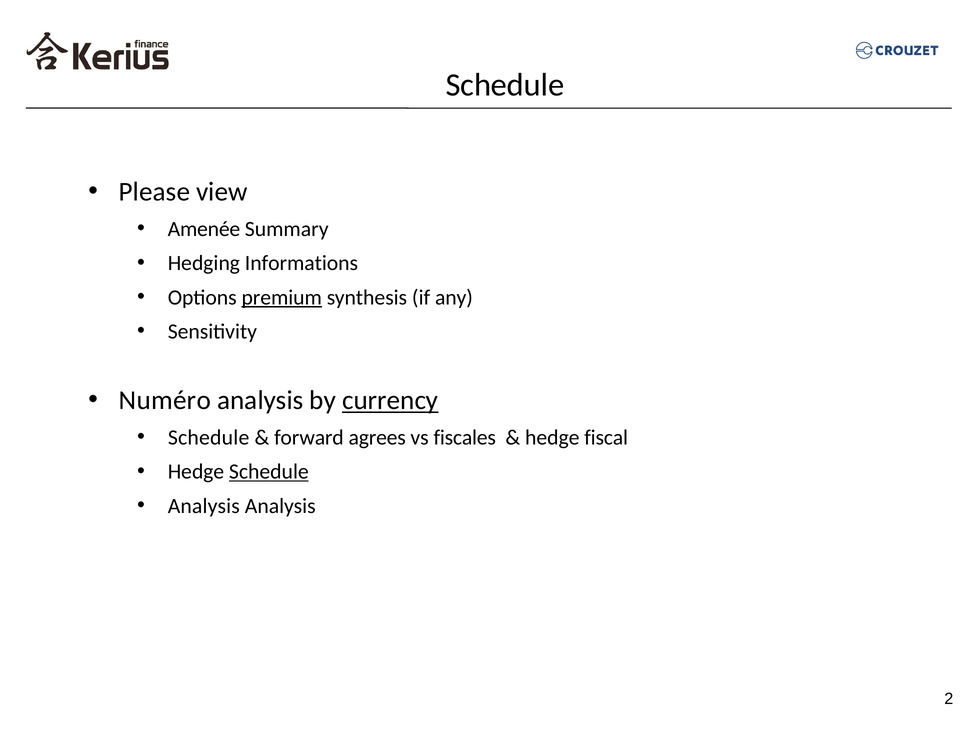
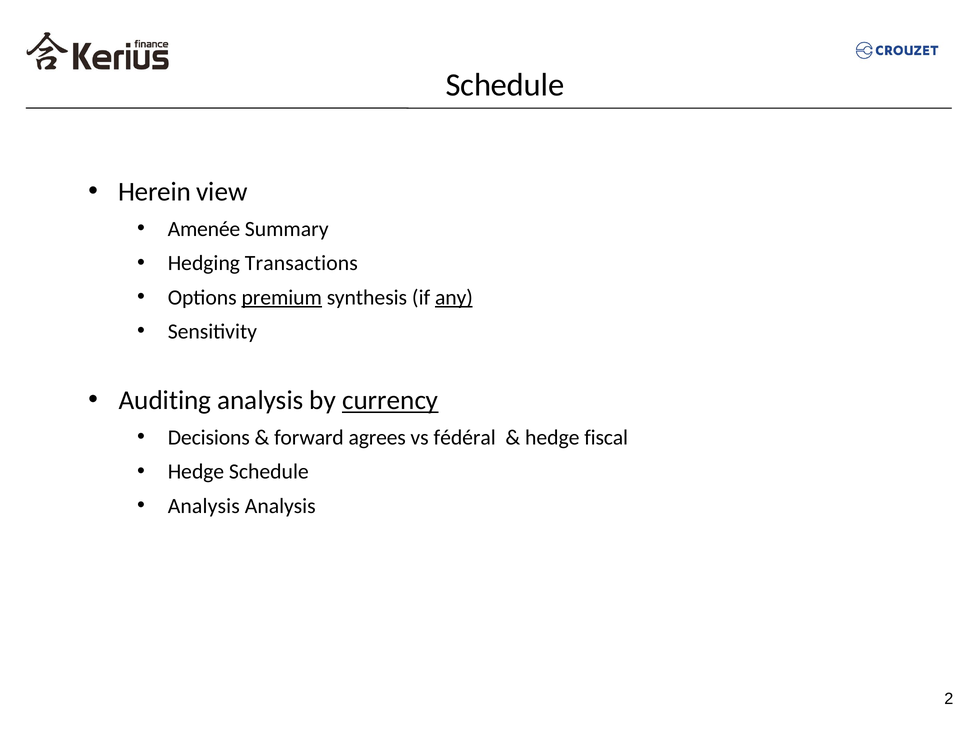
Please: Please -> Herein (155, 192)
Informations: Informations -> Transactions (301, 263)
any underline: none -> present (454, 298)
Numéro: Numéro -> Auditing (165, 401)
Schedule: Schedule -> Decisions (209, 438)
fiscales: fiscales -> fédéral (465, 438)
Schedule underline: present -> none (269, 472)
